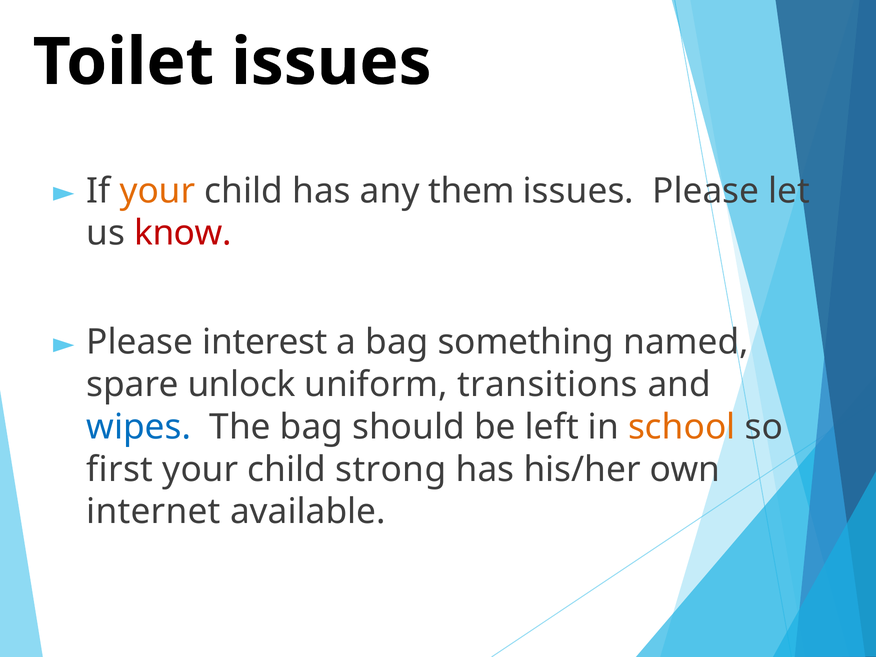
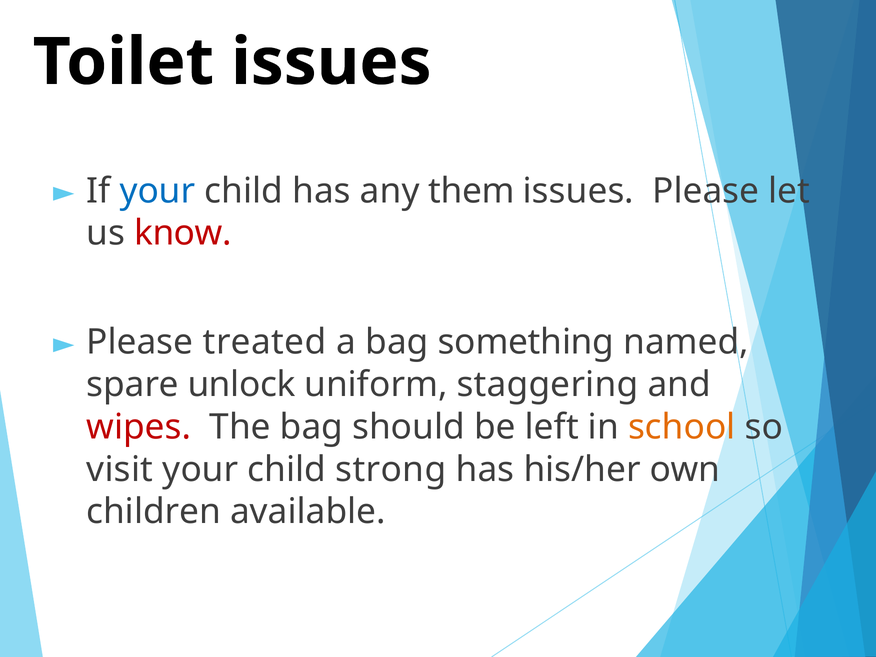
your colour: orange -> blue (157, 191)
interest: interest -> treated (265, 342)
transitions: transitions -> staggering (548, 385)
wipes colour: blue -> red (139, 427)
first: first -> visit (120, 469)
internet: internet -> children (154, 512)
